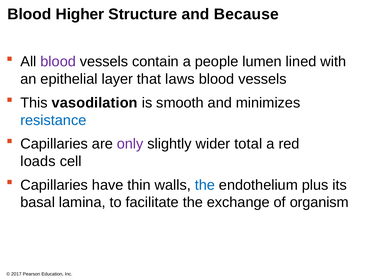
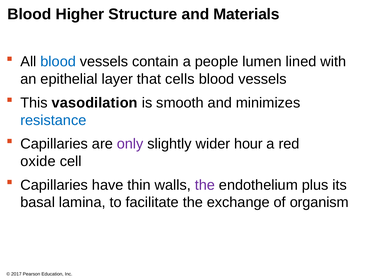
Because: Because -> Materials (246, 14)
blood colour: purple -> blue (58, 62)
laws: laws -> cells (180, 79)
total: total -> hour (248, 144)
loads: loads -> oxide (38, 161)
the colour: blue -> purple (205, 185)
